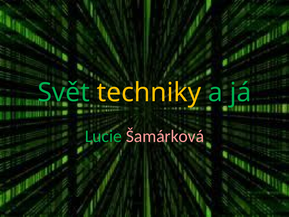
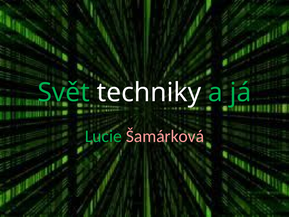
techniky colour: yellow -> white (149, 92)
